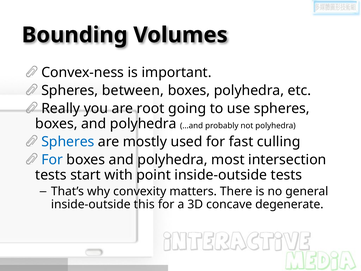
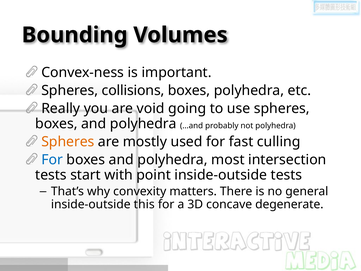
between: between -> collisions (133, 90)
root: root -> void (151, 108)
Spheres colour: blue -> orange (68, 142)
